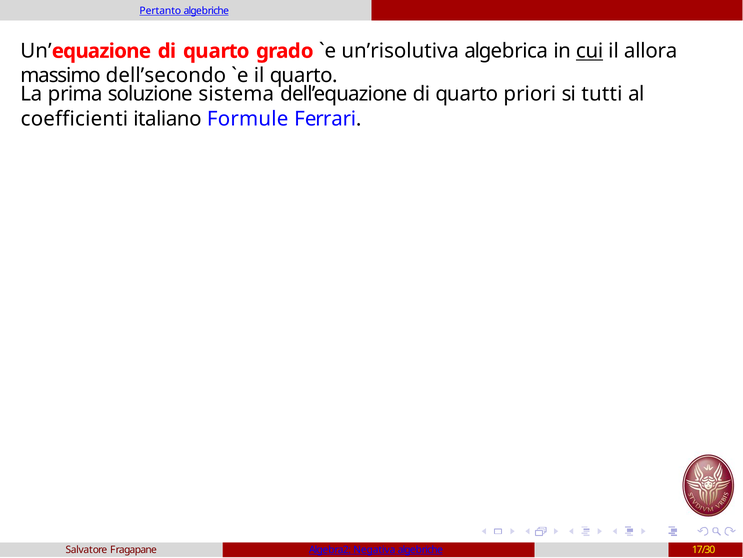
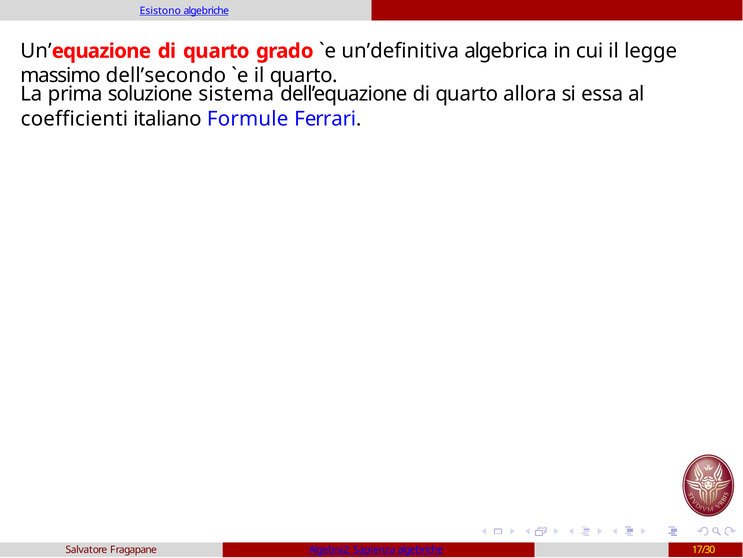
Pertanto: Pertanto -> Esistono (160, 11)
un’risolutiva: un’risolutiva -> un’definitiva (400, 51)
cui underline: present -> none (590, 51)
allora: allora -> legge (651, 51)
priori: priori -> allora (530, 94)
tutti: tutti -> essa (602, 94)
Negativa: Negativa -> Sapienza (374, 550)
